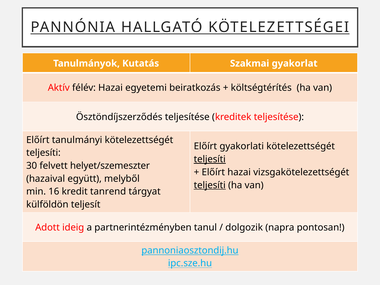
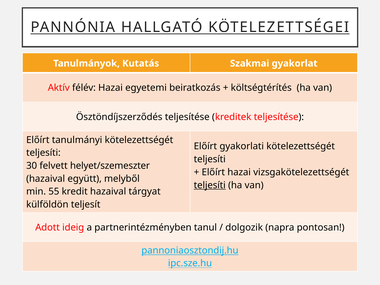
teljesíti underline: present -> none (210, 159)
16: 16 -> 55 (54, 192)
kredit tanrend: tanrend -> hazaival (108, 192)
